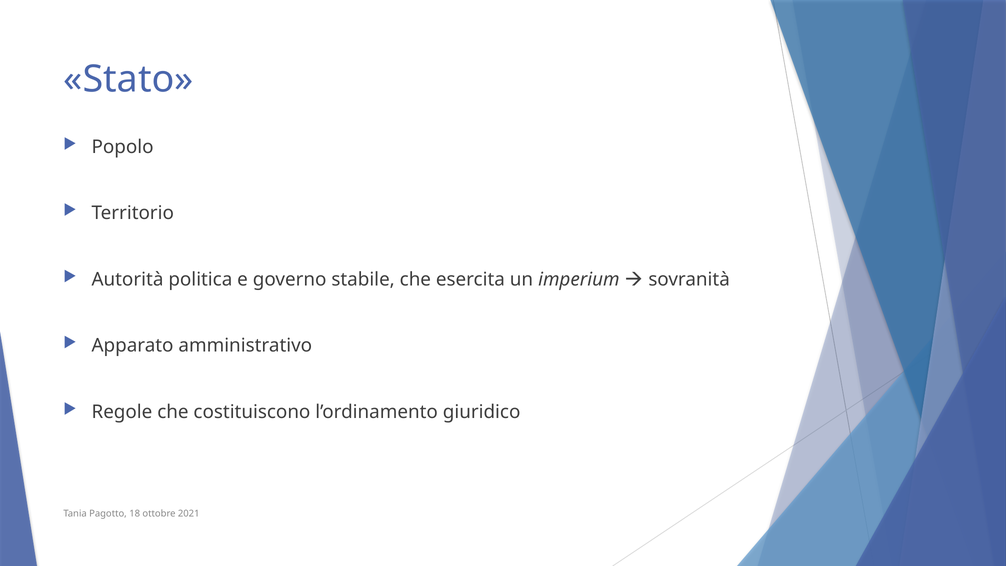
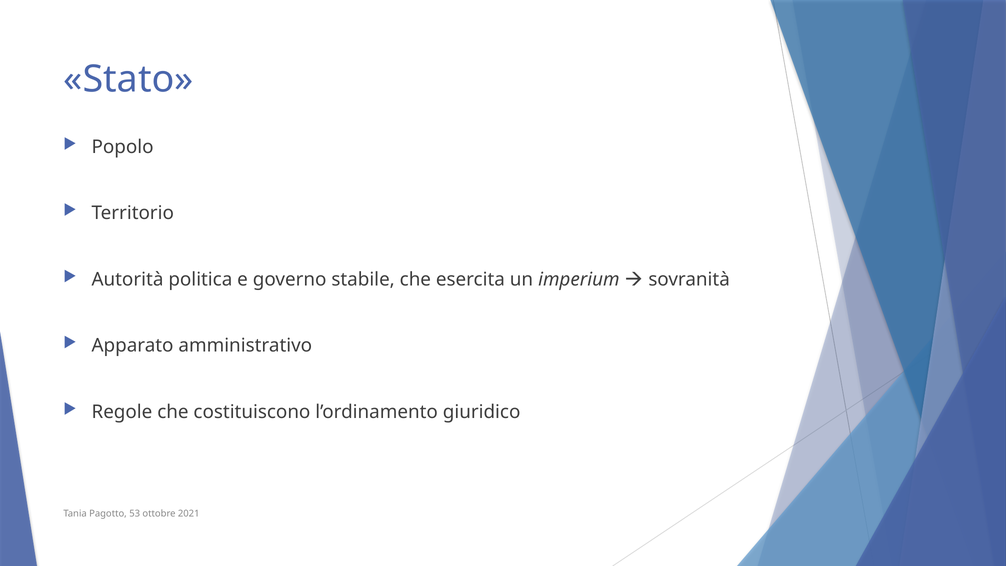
18: 18 -> 53 (135, 513)
